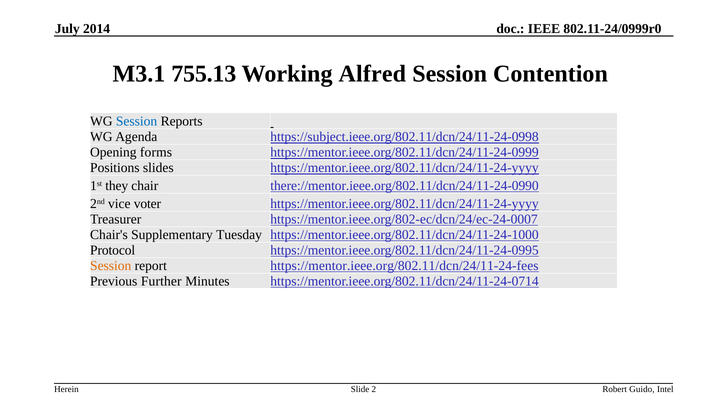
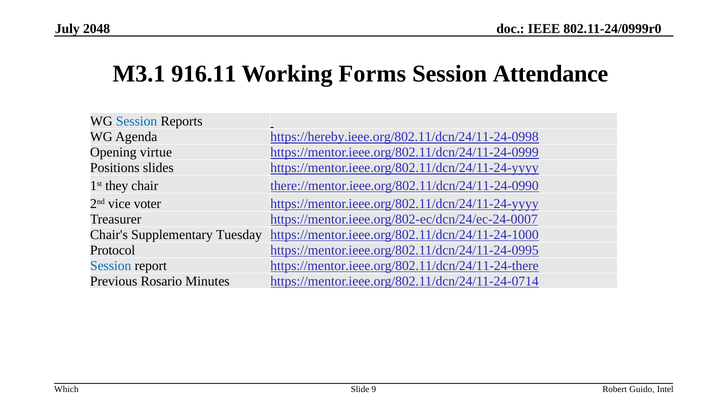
2014: 2014 -> 2048 (97, 29)
755.13: 755.13 -> 916.11 (204, 74)
Alfred: Alfred -> Forms (372, 74)
Contention: Contention -> Attendance (551, 74)
https://subject.ieee.org/802.11/dcn/24/11-24-0998: https://subject.ieee.org/802.11/dcn/24/11-24-0998 -> https://hereby.ieee.org/802.11/dcn/24/11-24-0998 (405, 137)
forms: forms -> virtue (156, 152)
Session colour: orange -> blue (111, 265)
https://mentor.ieee.org/802.11/dcn/24/11-24-fees: https://mentor.ieee.org/802.11/dcn/24/11-24-fees -> https://mentor.ieee.org/802.11/dcn/24/11-24-there (405, 265)
Further: Further -> Rosario (161, 281)
Herein: Herein -> Which (66, 389)
2: 2 -> 9 (374, 389)
